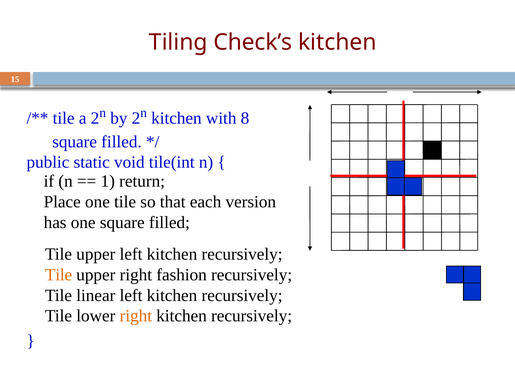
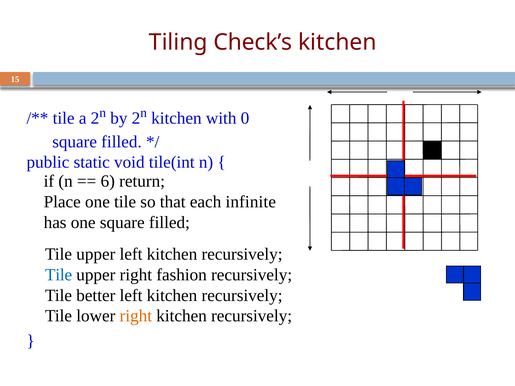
8: 8 -> 0 (245, 118)
1: 1 -> 6 (108, 181)
version: version -> infinite (251, 202)
Tile colour: orange -> blue (59, 275)
linear: linear -> better (96, 296)
